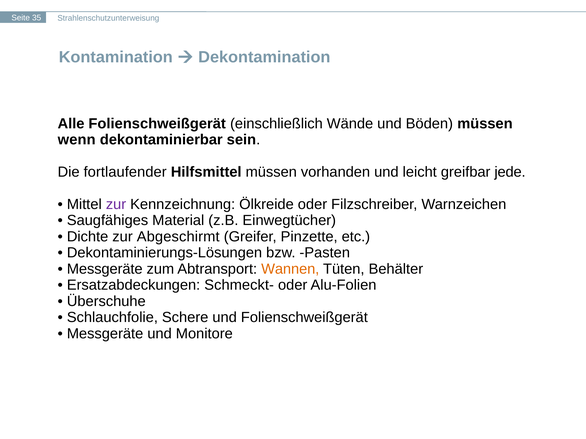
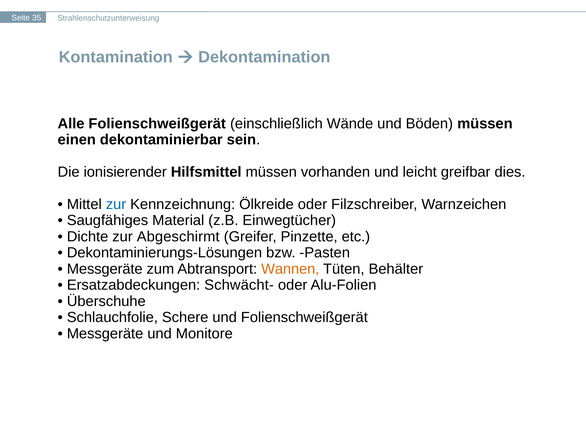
wenn: wenn -> einen (77, 140)
fortlaufender: fortlaufender -> ionisierender (125, 172)
jede: jede -> dies (510, 172)
zur colour: purple -> blue (116, 205)
Schmeckt-: Schmeckt- -> Schwächt- (239, 285)
